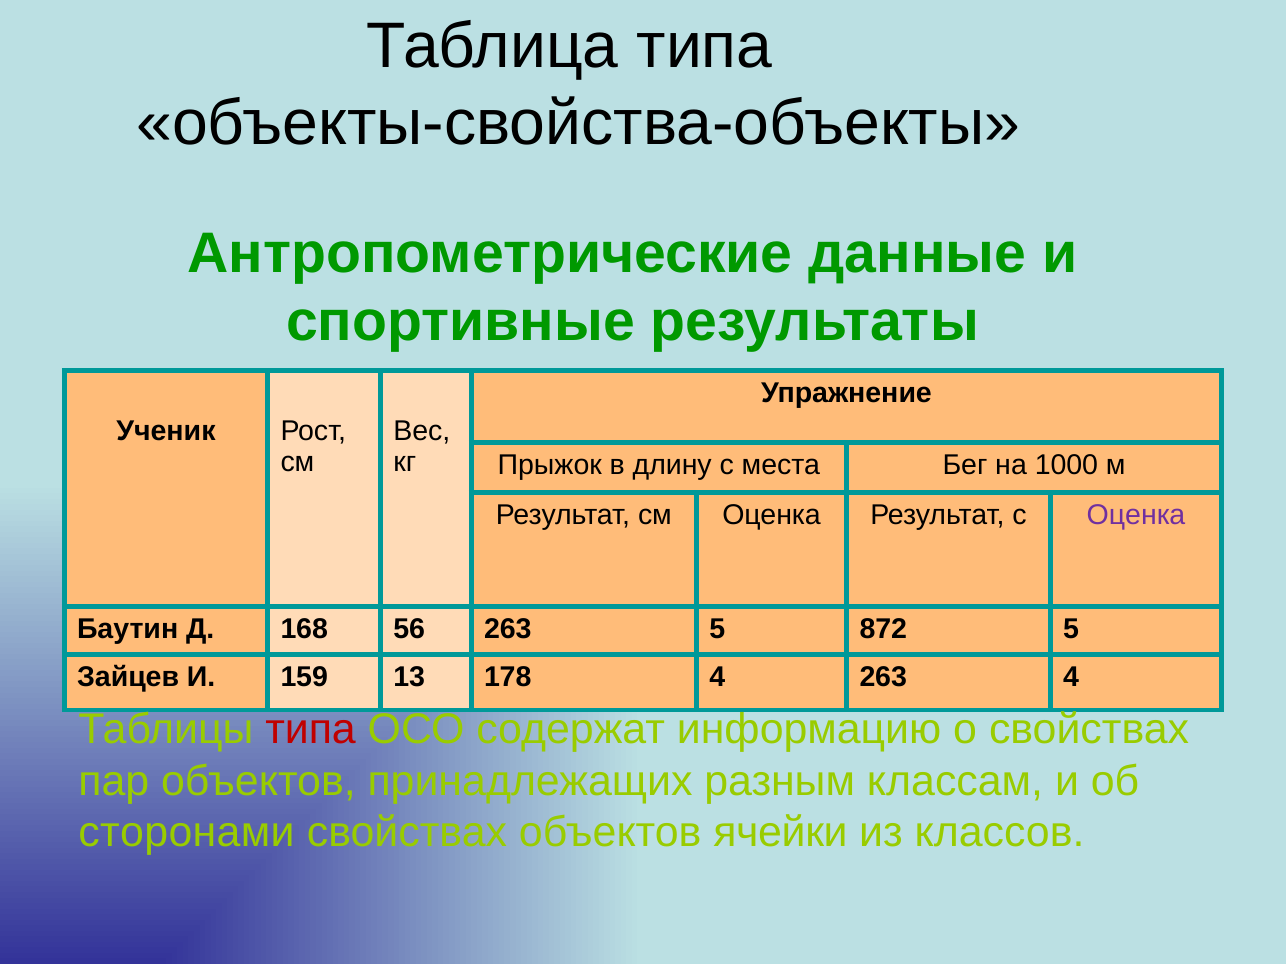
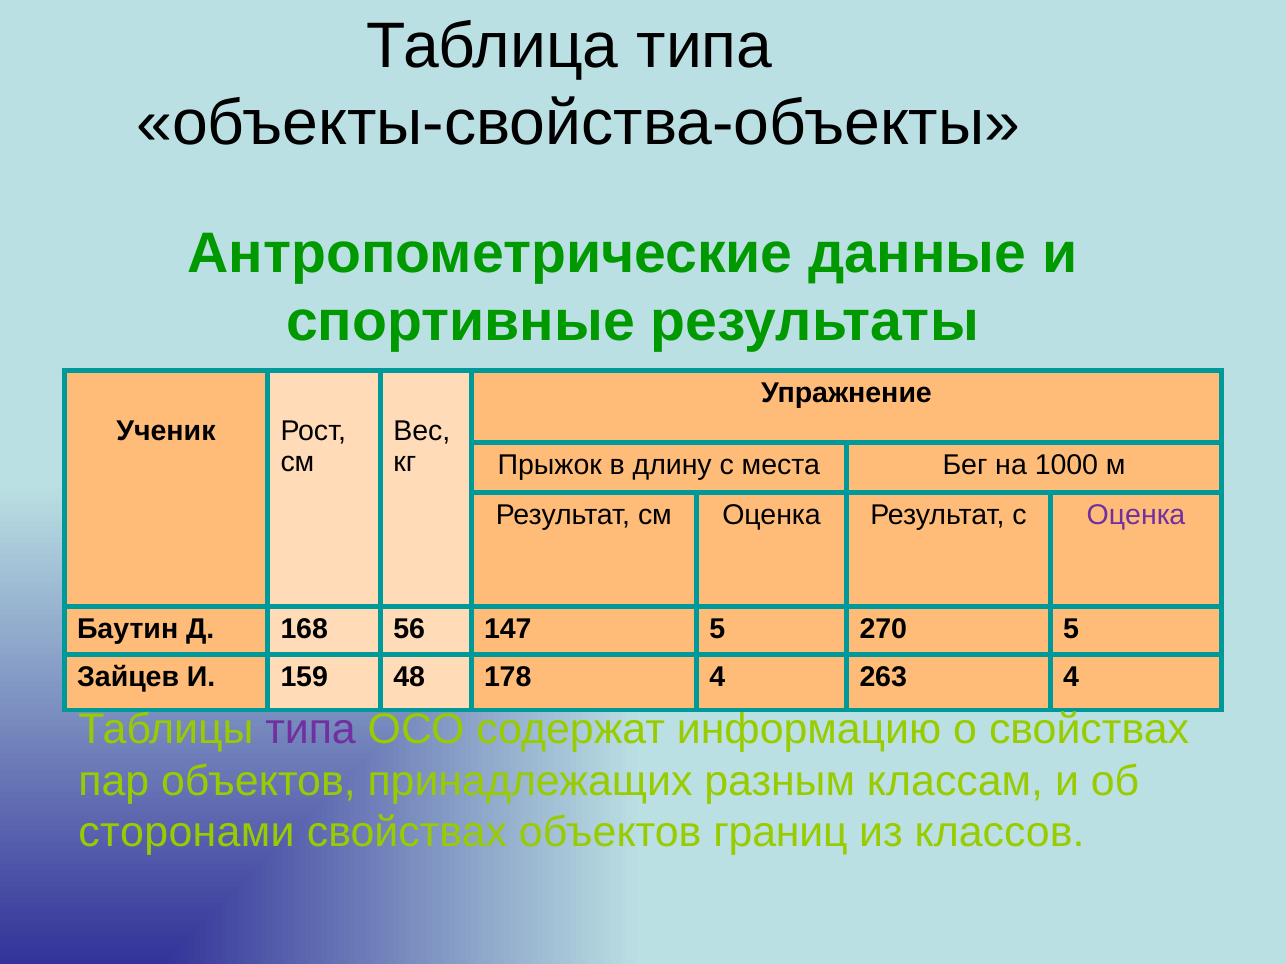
56 263: 263 -> 147 (508, 629)
872: 872 -> 270 (883, 629)
13: 13 -> 48 (409, 678)
типа colour: red -> purple (311, 730)
ячейки: ячейки -> границ (780, 833)
